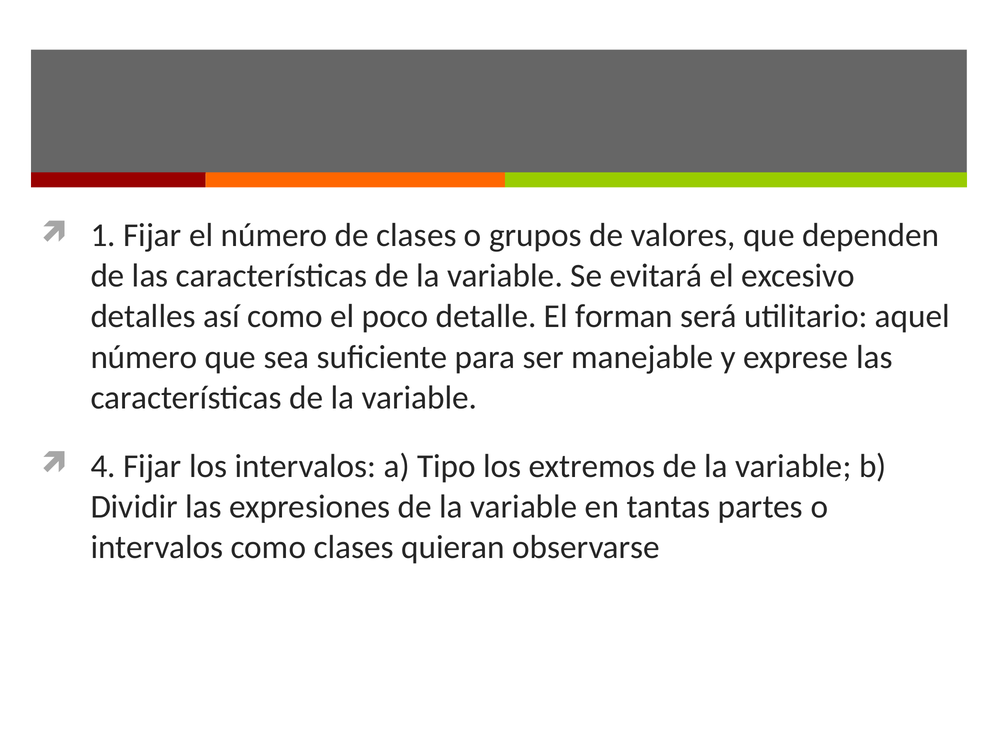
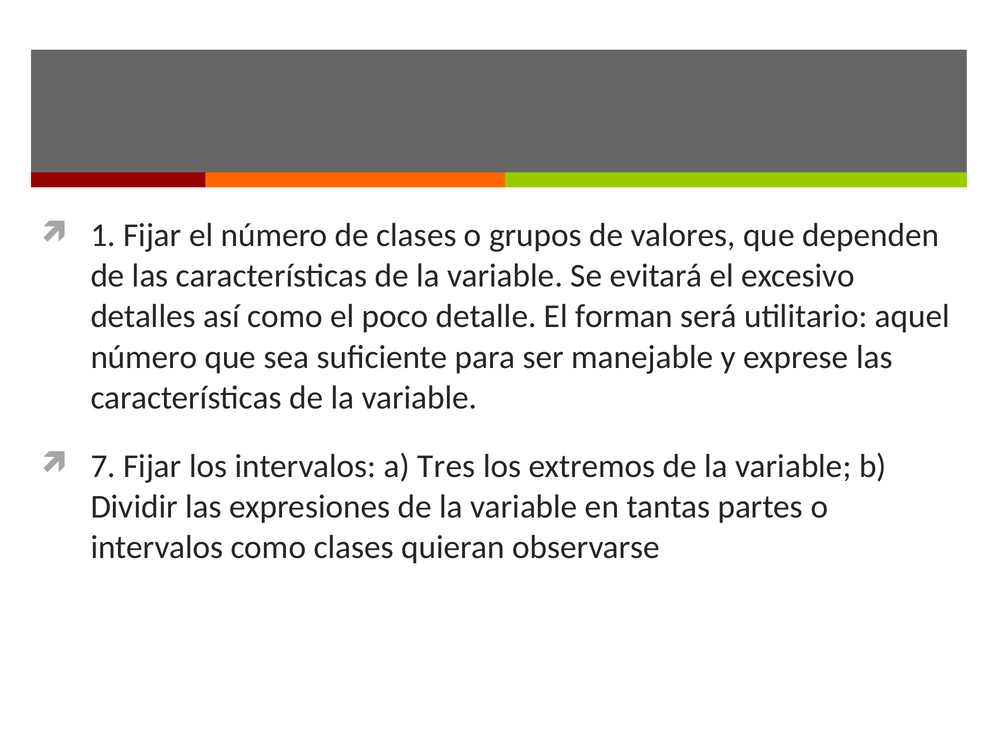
4: 4 -> 7 (103, 466)
Tipo: Tipo -> Tres (446, 466)
